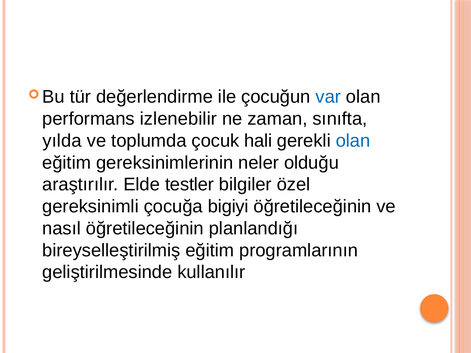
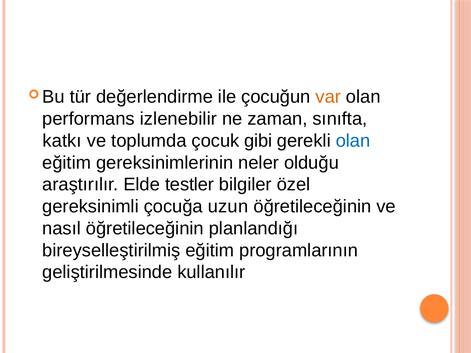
var colour: blue -> orange (328, 97)
yılda: yılda -> katkı (62, 141)
hali: hali -> gibi (258, 141)
bigiyi: bigiyi -> uzun (228, 207)
